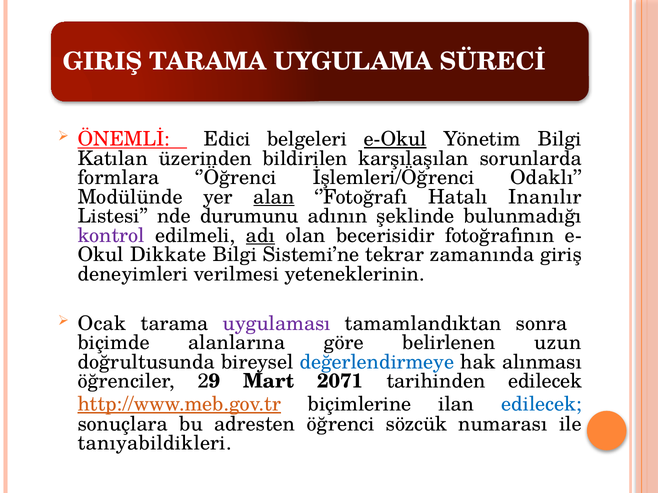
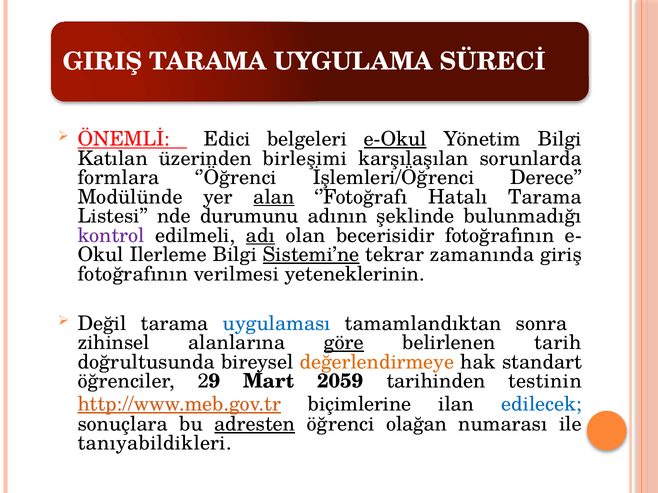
bildirilen: bildirilen -> birleşimi (305, 159)
Odaklı: Odaklı -> Derece (546, 178)
Hatalı Inanılır: Inanılır -> Tarama (545, 197)
Dikkate: Dikkate -> Ilerleme (168, 255)
Sistemi’ne underline: none -> present (311, 255)
deneyimleri: deneyimleri -> fotoğrafının (133, 274)
Ocak: Ocak -> Değil (102, 324)
uygulaması colour: purple -> blue (277, 324)
biçimde: biçimde -> zihinsel (114, 343)
göre underline: none -> present (344, 343)
uzun: uzun -> tarih (558, 343)
değerlendirmeye colour: blue -> orange (377, 362)
alınması: alınması -> standart (542, 362)
2071: 2071 -> 2059 (340, 382)
tarihinden edilecek: edilecek -> testinin (545, 382)
adresten underline: none -> present (255, 424)
sözcük: sözcük -> olağan (417, 424)
